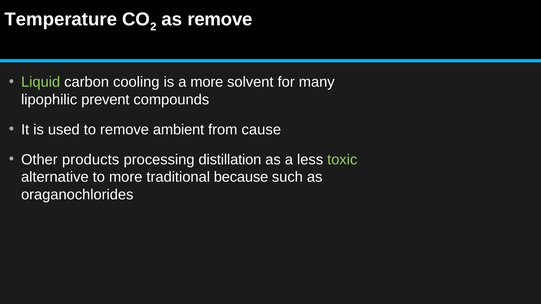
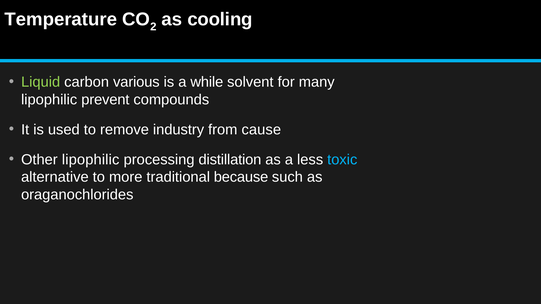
as remove: remove -> cooling (220, 19)
cooling: cooling -> various (136, 82)
a more: more -> while (207, 82)
ambient: ambient -> industry (179, 130)
Other products: products -> lipophilic (91, 160)
toxic colour: light green -> light blue (342, 160)
